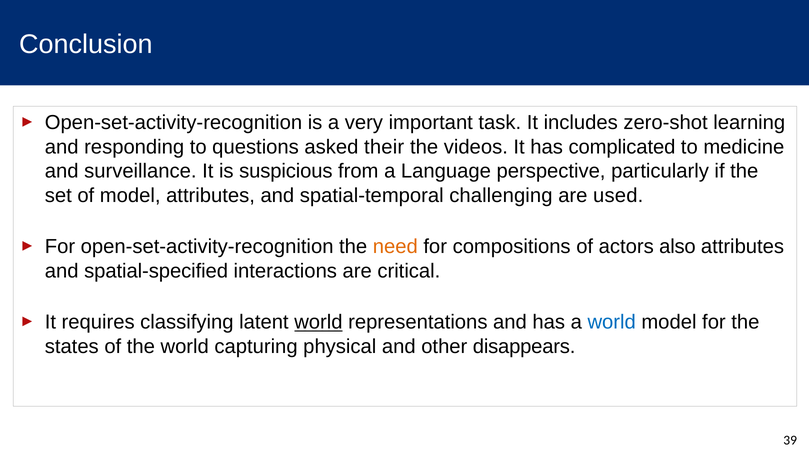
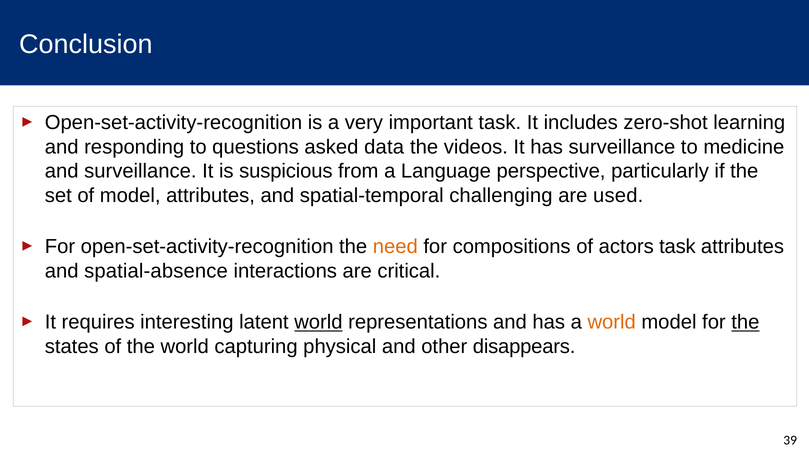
their: their -> data (384, 147)
has complicated: complicated -> surveillance (622, 147)
actors also: also -> task (677, 247)
spatial-specified: spatial-specified -> spatial-absence (156, 271)
classifying: classifying -> interesting (187, 322)
world colour: blue -> orange (612, 322)
the underline: none -> present (745, 322)
